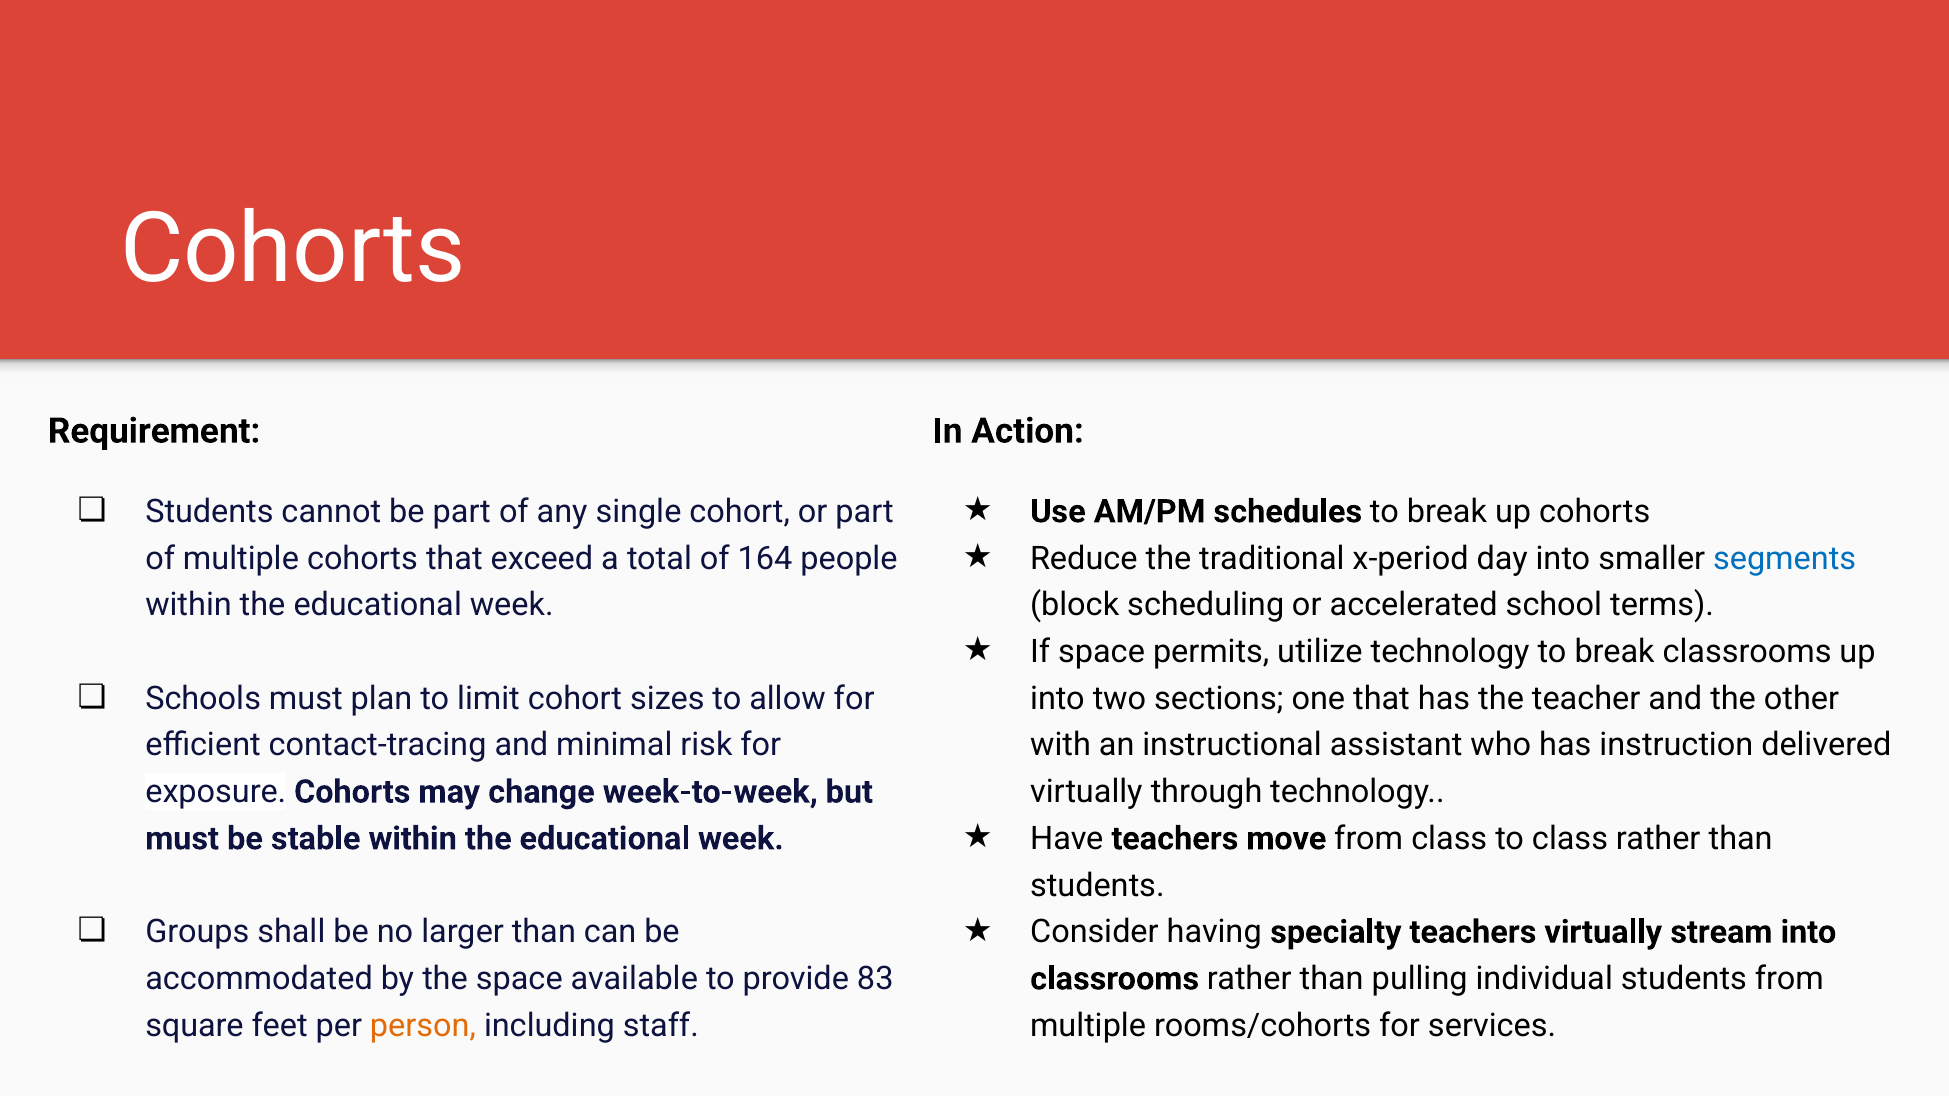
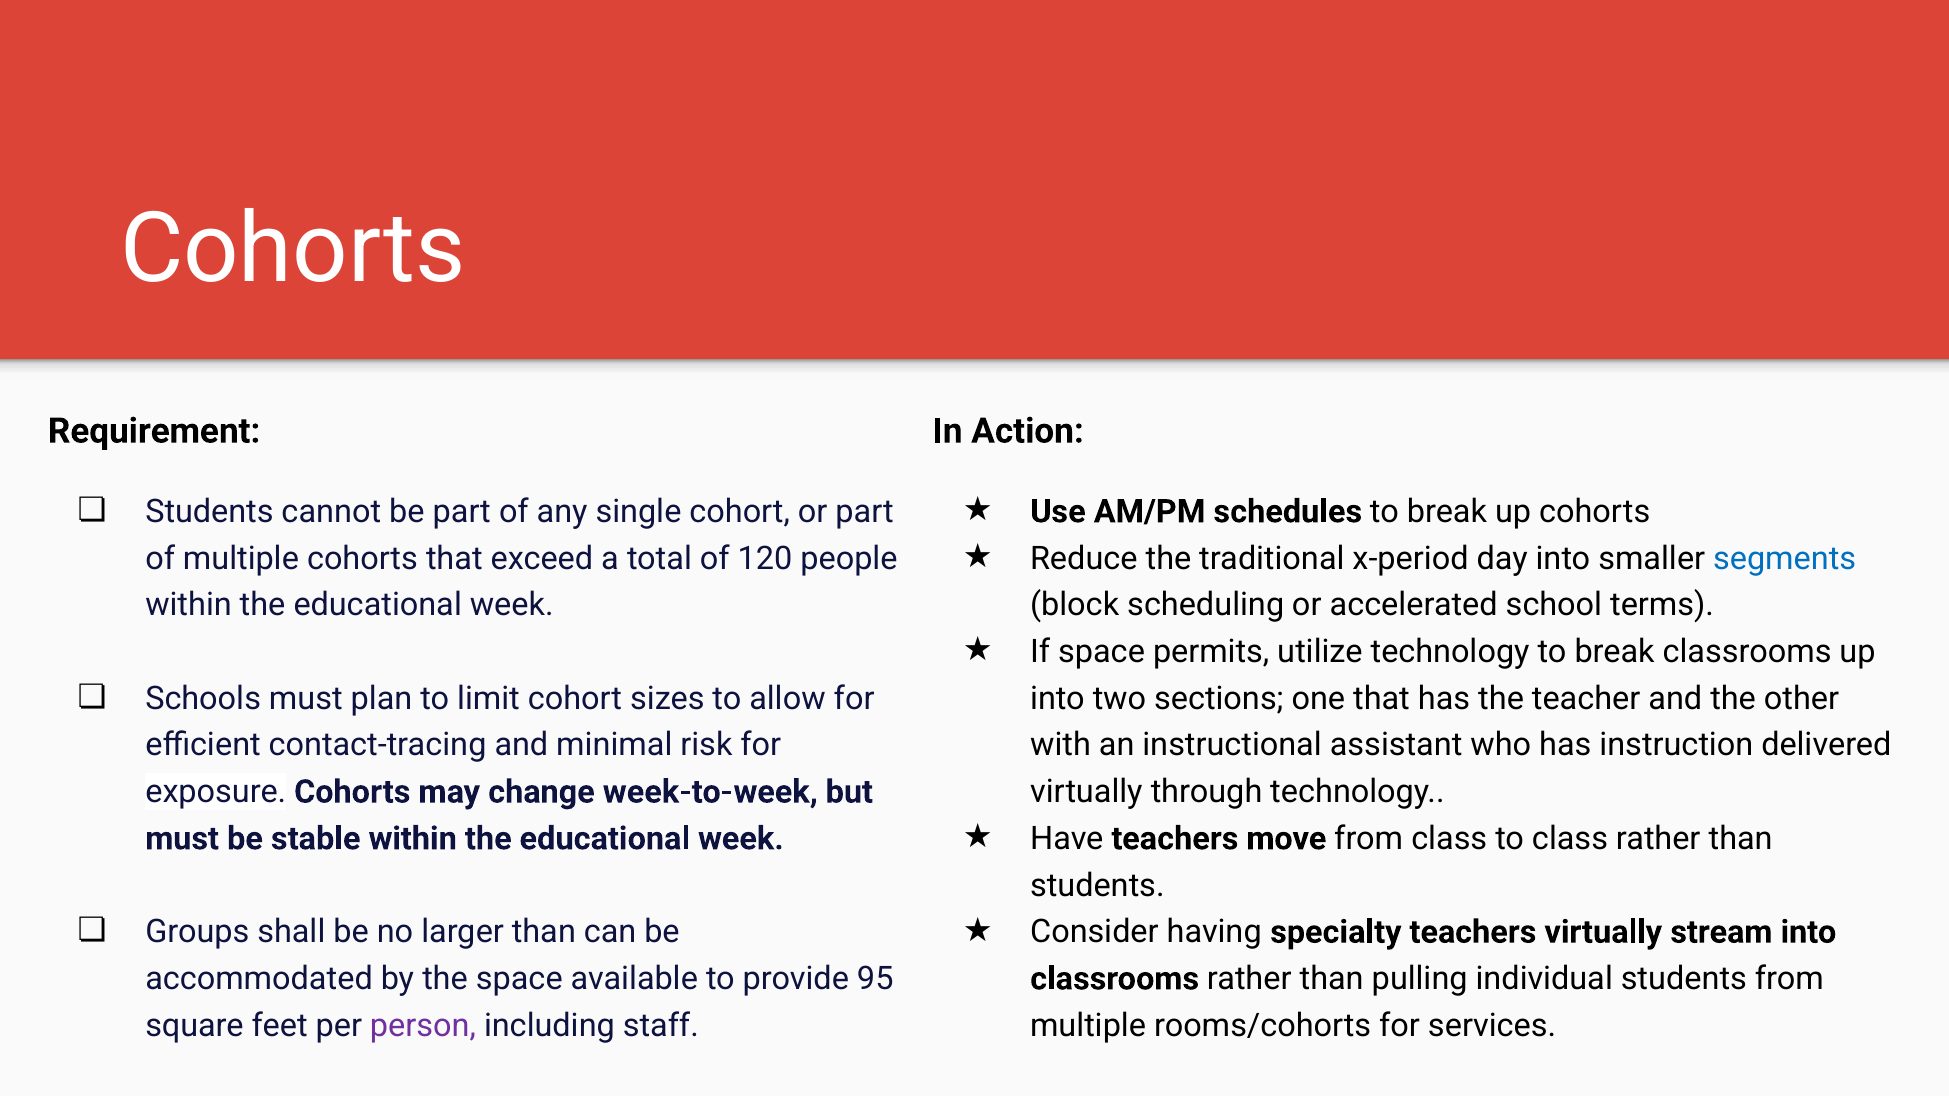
164: 164 -> 120 (765, 558)
83: 83 -> 95 (875, 979)
person colour: orange -> purple (423, 1026)
